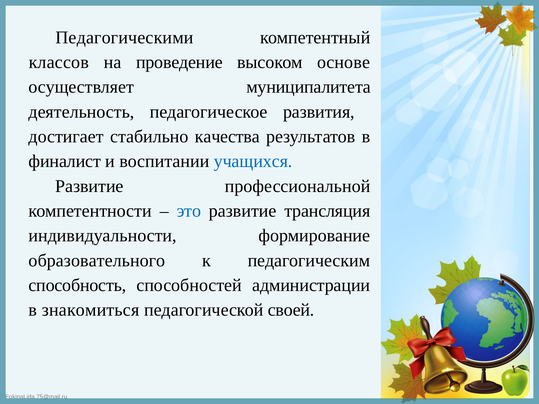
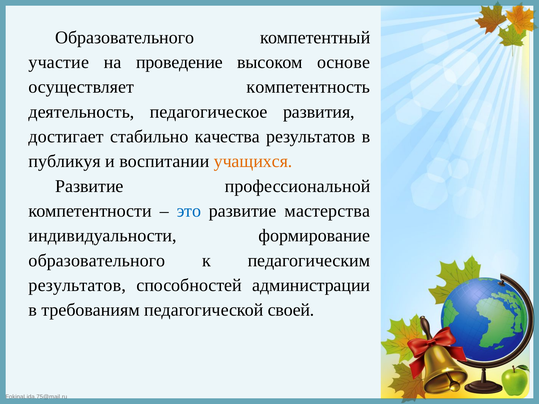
Педагогическими: Педагогическими -> Образовательного (125, 38)
классов: классов -> участие (59, 62)
муниципалитета: муниципалитета -> компетентность (308, 87)
финалист: финалист -> публикуя (65, 161)
учащихся colour: blue -> orange (253, 161)
трансляция: трансляция -> мастерства (327, 211)
способность: способность -> результатов (77, 285)
знакомиться: знакомиться -> требованиям (91, 310)
